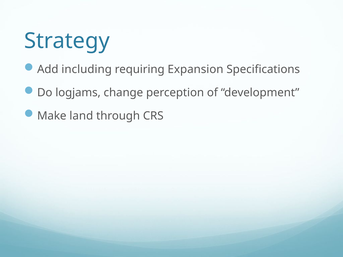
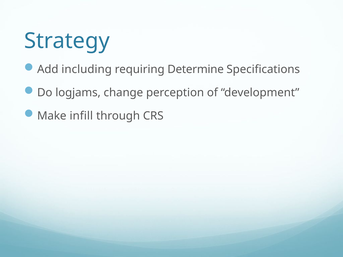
Expansion: Expansion -> Determine (196, 69)
land: land -> infill (81, 116)
